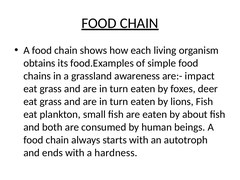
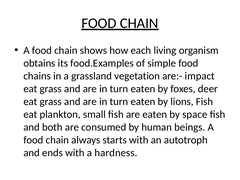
awareness: awareness -> vegetation (137, 76)
about: about -> space (195, 114)
